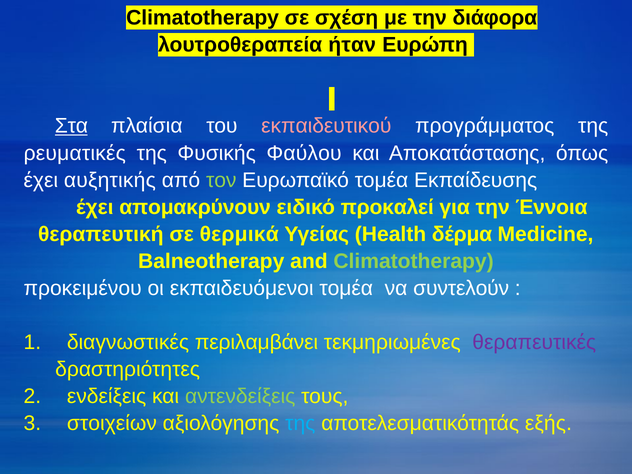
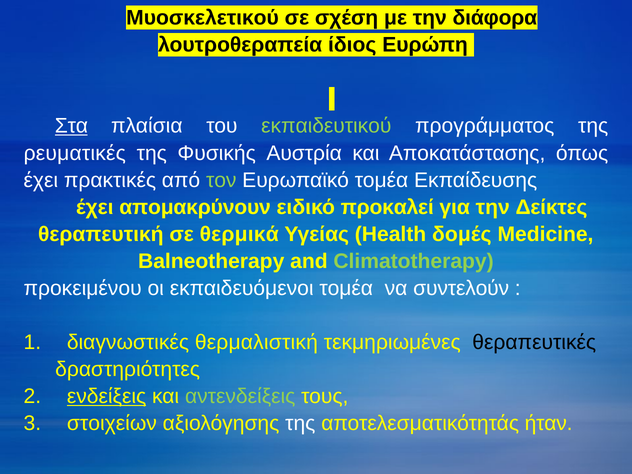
Climatotherapy: Climatotherapy -> Μυοσκελετικού (203, 18)
ήταν: ήταν -> ίδιος (352, 45)
εκπαιδευτικού colour: pink -> light green (326, 126)
Φαύλου: Φαύλου -> Αυστρία (304, 153)
αυξητικής: αυξητικής -> πρακτικές (110, 180)
Έννοια: Έννοια -> Δείκτες (551, 207)
δέρμα: δέρμα -> δομές (462, 234)
περιλαμβάνει: περιλαμβάνει -> θερμαλιστική (256, 342)
θεραπευτικές colour: purple -> black (534, 342)
ενδείξεις underline: none -> present (107, 396)
της colour: light blue -> white (300, 424)
εξής: εξής -> ήταν (549, 424)
